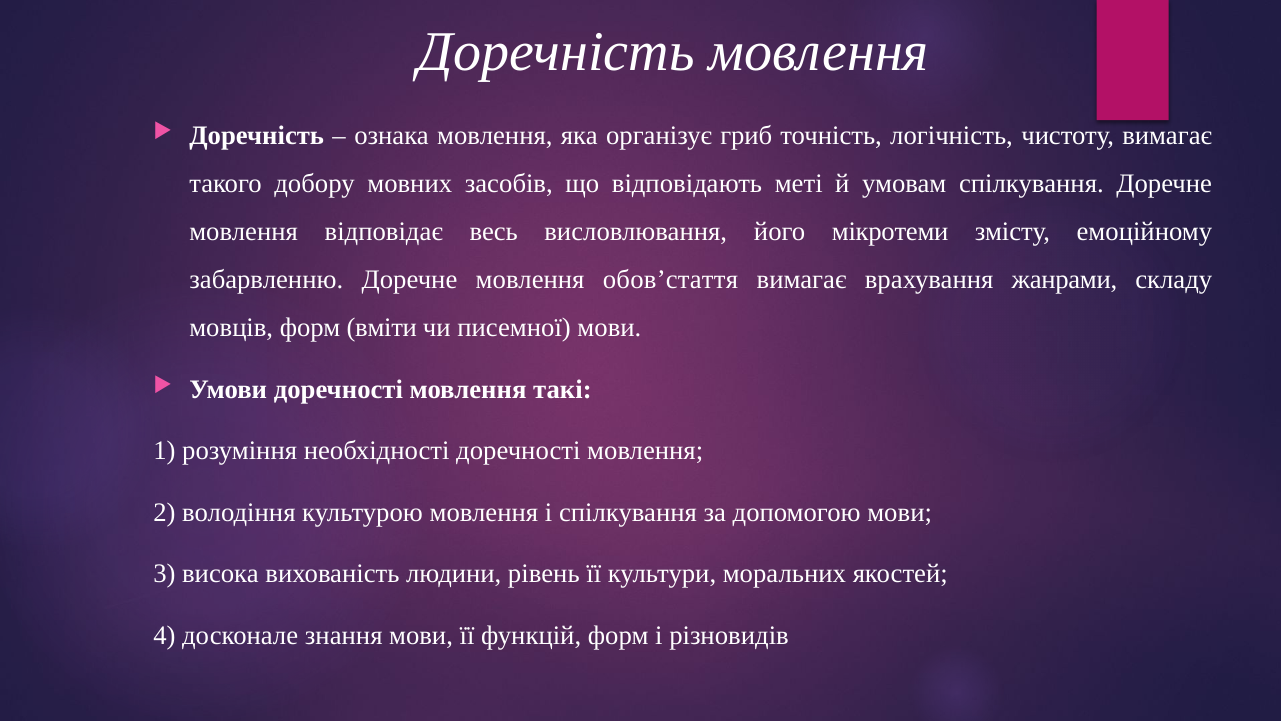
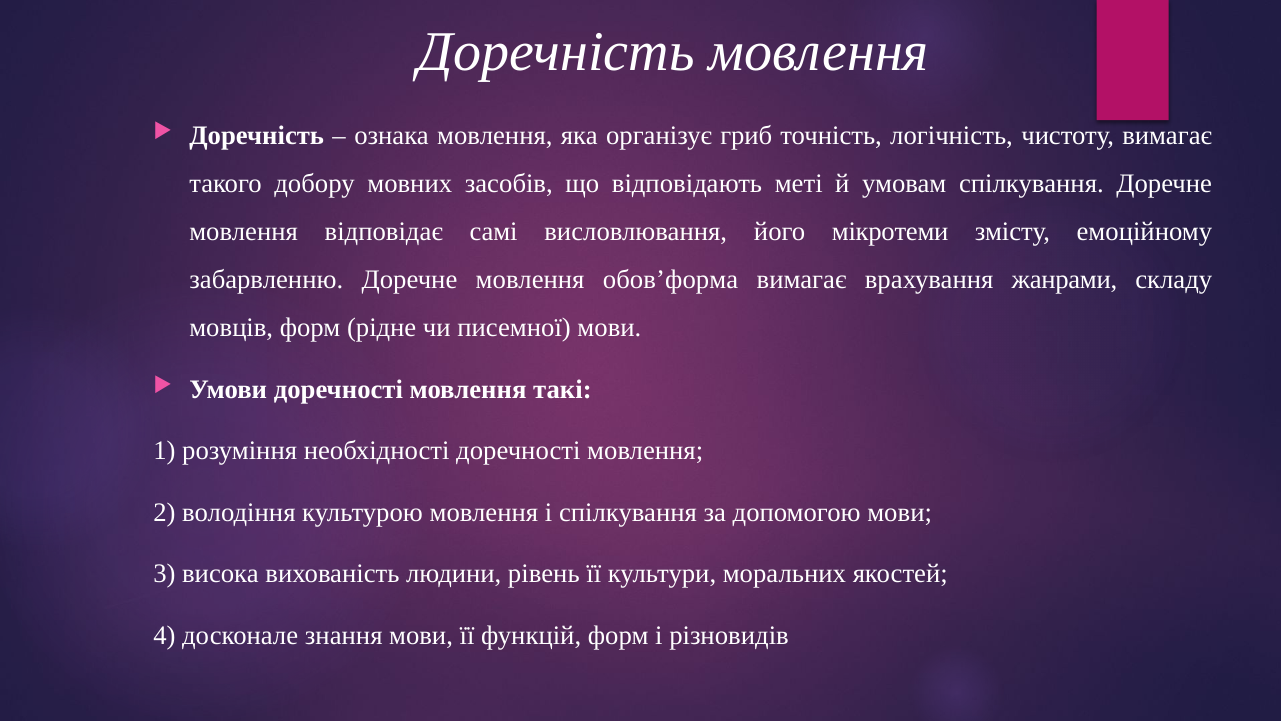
весь: весь -> самі (494, 232)
обов’стаття: обов’стаття -> обов’форма (671, 280)
вміти: вміти -> рідне (382, 328)
